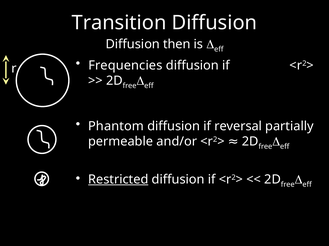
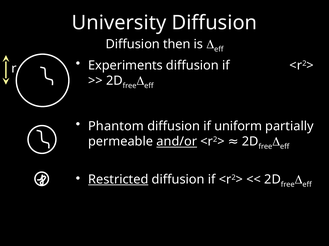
Transition: Transition -> University (119, 23)
Frequencies: Frequencies -> Experiments (125, 66)
reversal: reversal -> uniform (238, 127)
and/or underline: none -> present (177, 142)
